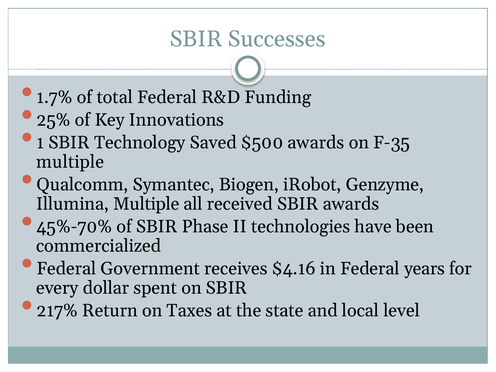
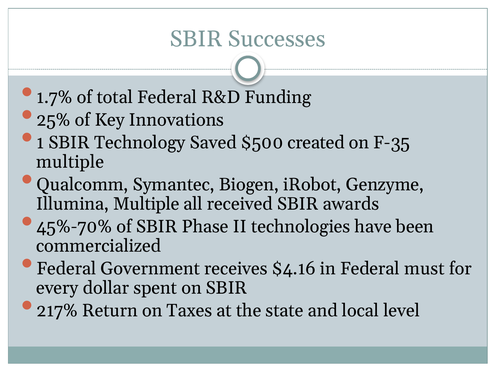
$500 awards: awards -> created (316, 143)
years: years -> must (424, 269)
